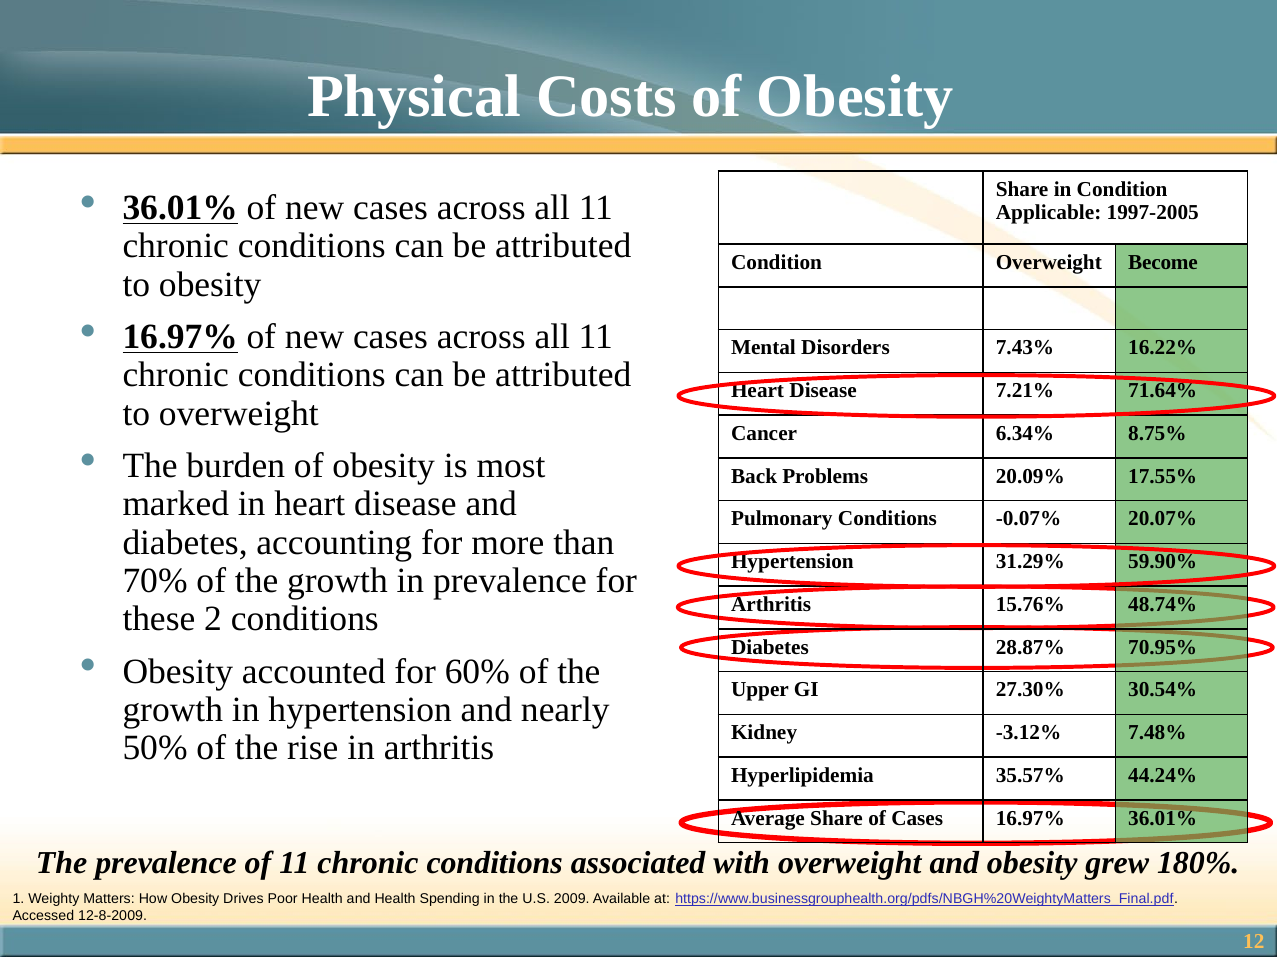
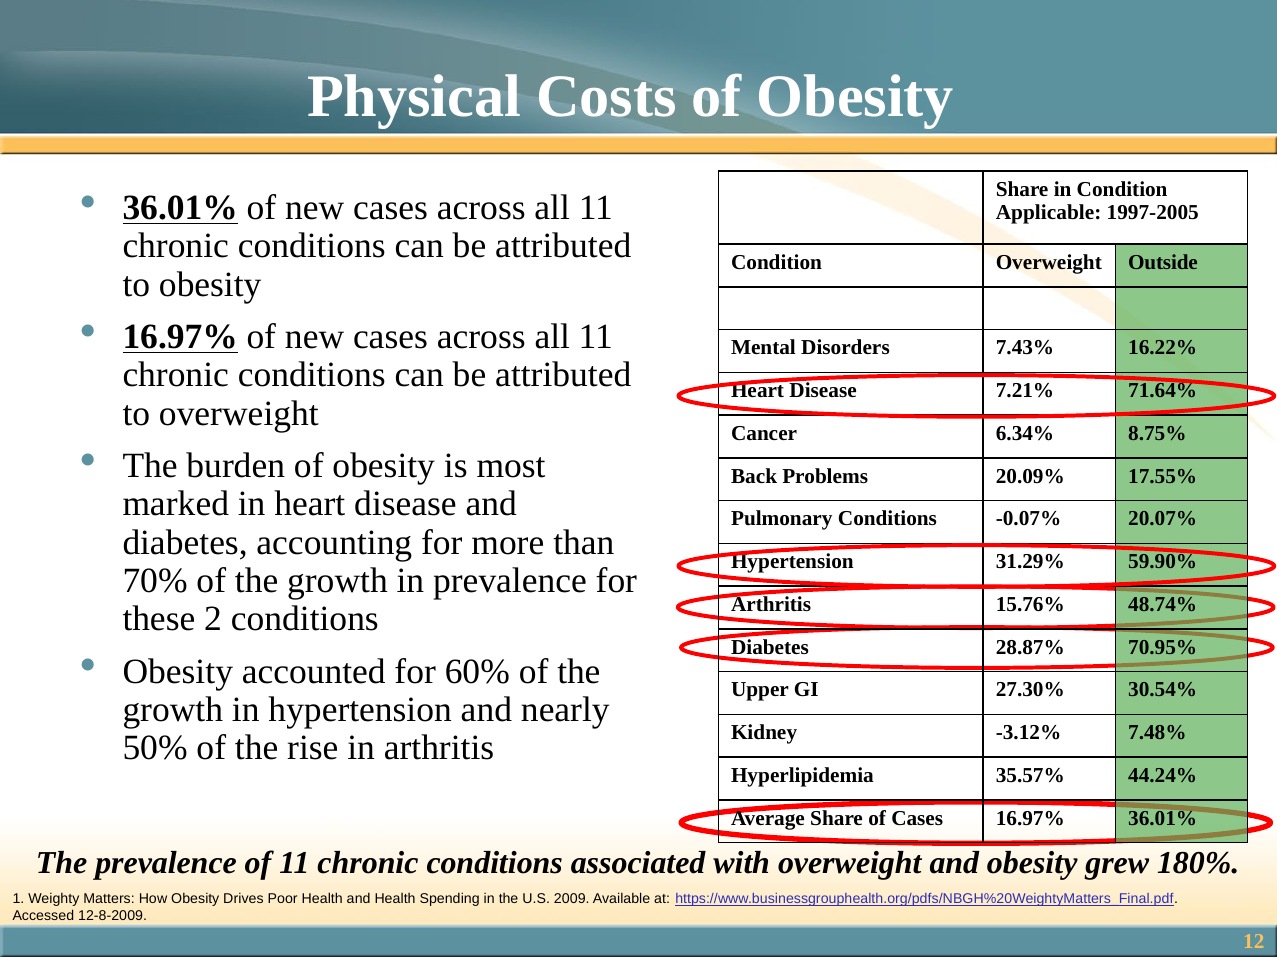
Become: Become -> Outside (1163, 263)
